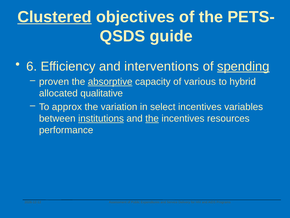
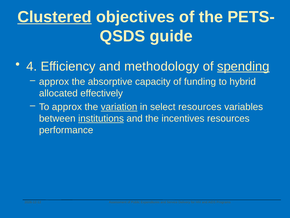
6: 6 -> 4 (32, 66)
interventions: interventions -> methodology (162, 66)
proven: proven -> approx (54, 82)
absorptive underline: present -> none (110, 82)
various: various -> funding (200, 82)
qualitative: qualitative -> effectively (102, 93)
variation underline: none -> present (119, 107)
select incentives: incentives -> resources (200, 107)
the underline: present -> none (152, 118)
